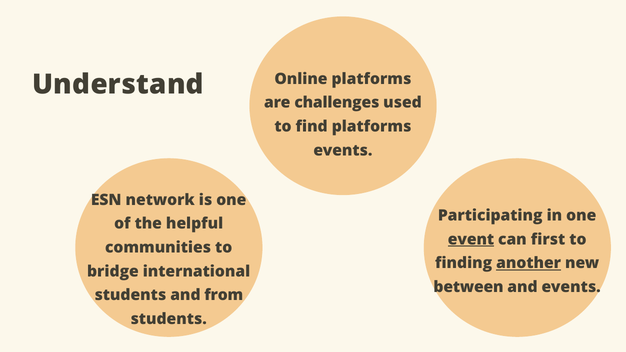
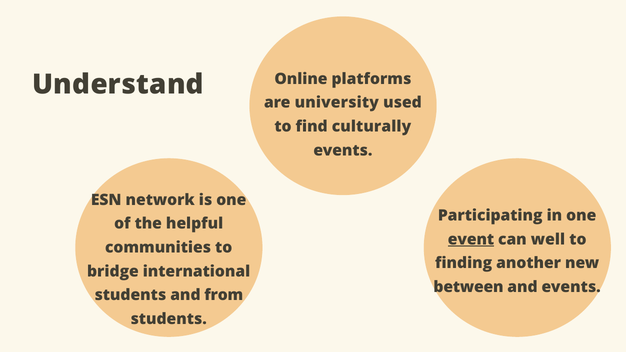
challenges: challenges -> university (337, 103)
find platforms: platforms -> culturally (371, 127)
first: first -> well (548, 239)
another underline: present -> none (529, 263)
